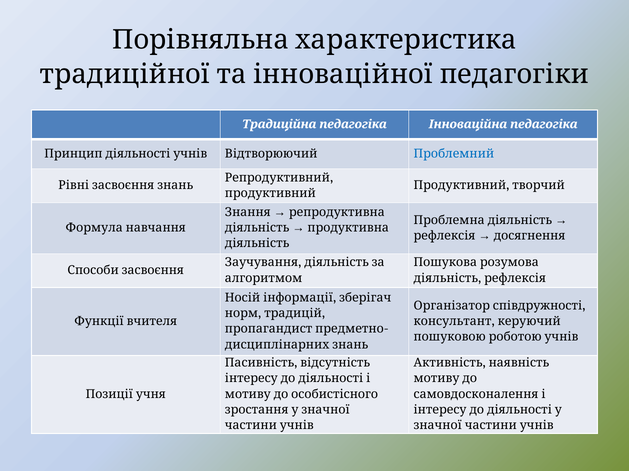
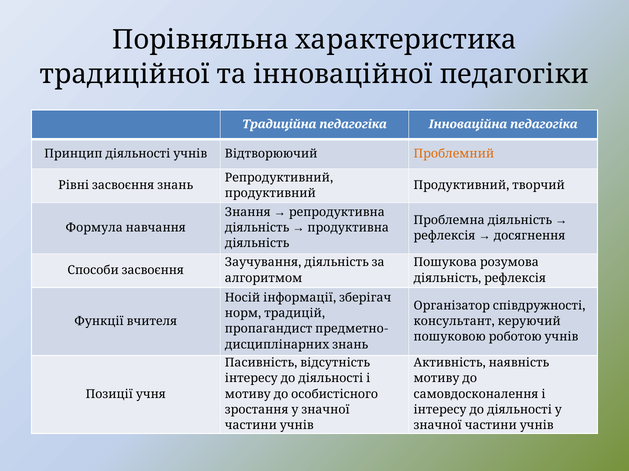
Проблемний colour: blue -> orange (454, 154)
